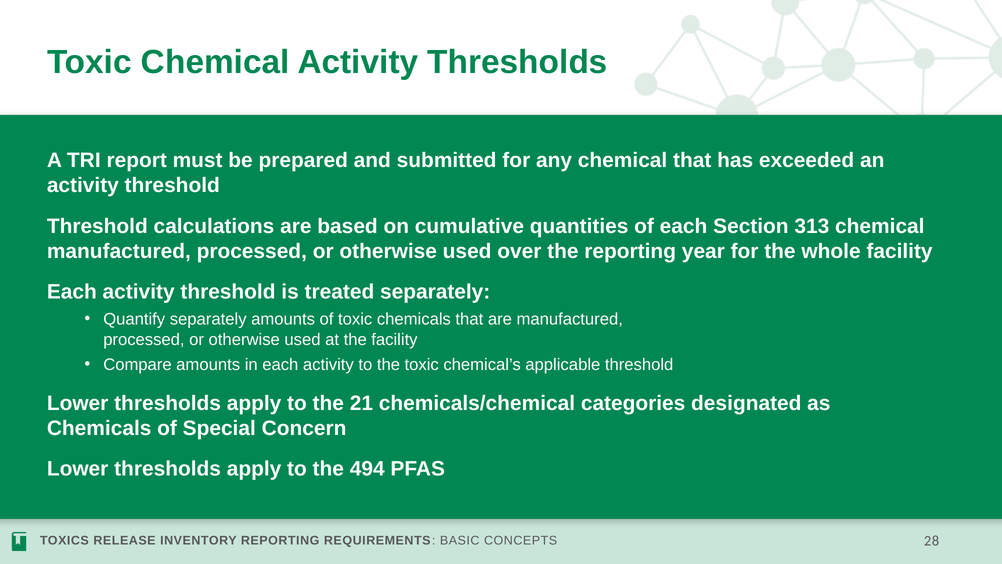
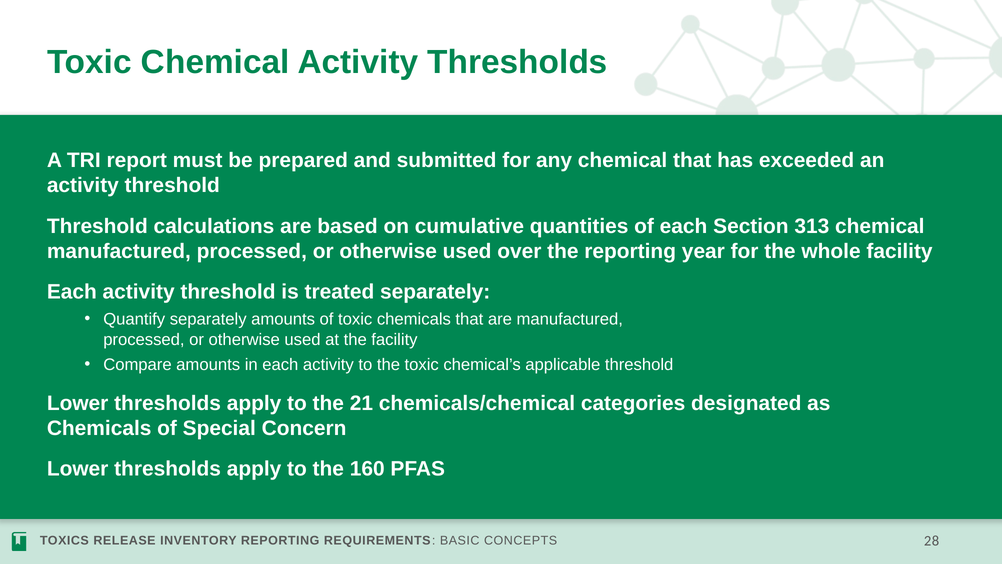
494: 494 -> 160 (367, 469)
